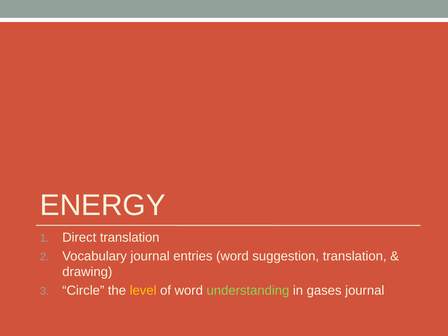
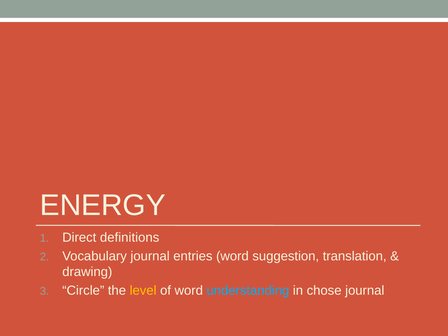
Direct translation: translation -> definitions (130, 238)
understanding colour: light green -> light blue (248, 291)
gases: gases -> chose (324, 291)
